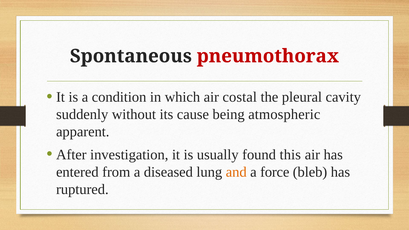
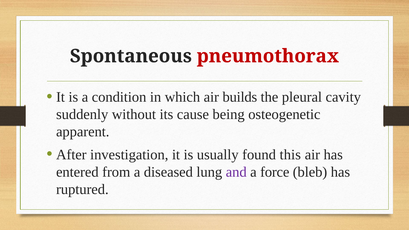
costal: costal -> builds (240, 97)
atmospheric: atmospheric -> osteogenetic (284, 114)
and colour: orange -> purple (236, 172)
